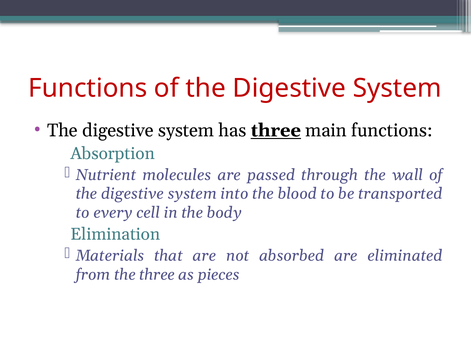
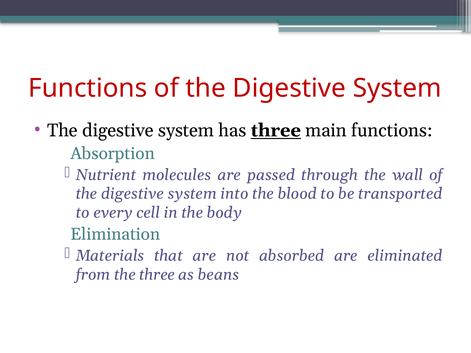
pieces: pieces -> beans (219, 275)
